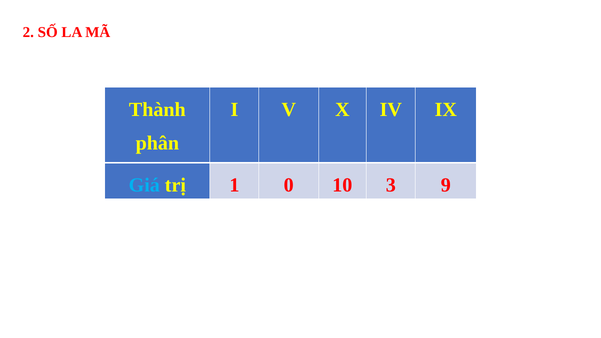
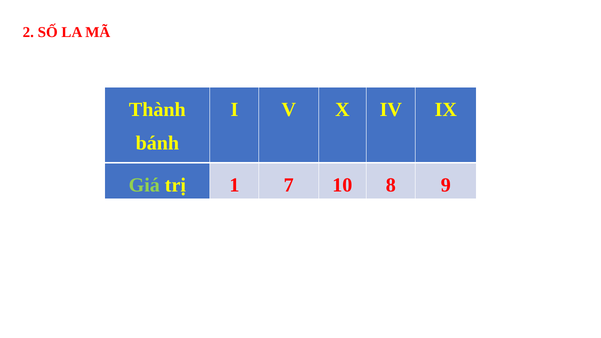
phân: phân -> bánh (157, 143)
Giá colour: light blue -> light green (144, 185)
0: 0 -> 7 (289, 185)
3: 3 -> 8 (391, 185)
